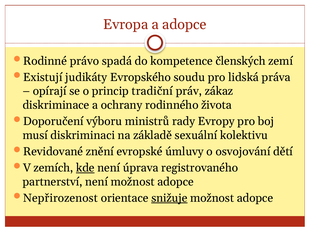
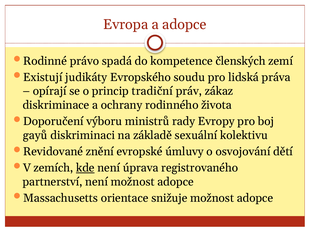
musí: musí -> gayů (35, 136)
Nepřirozenost: Nepřirozenost -> Massachusetts (61, 198)
snižuje underline: present -> none (169, 198)
